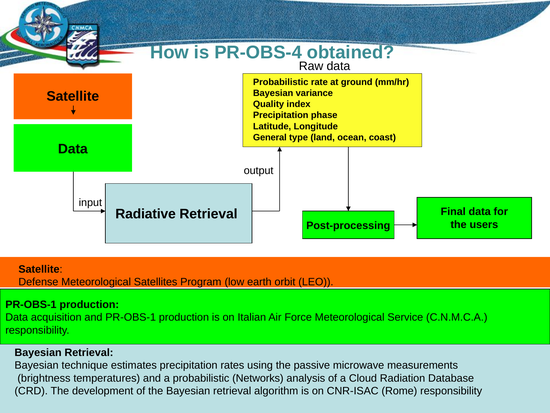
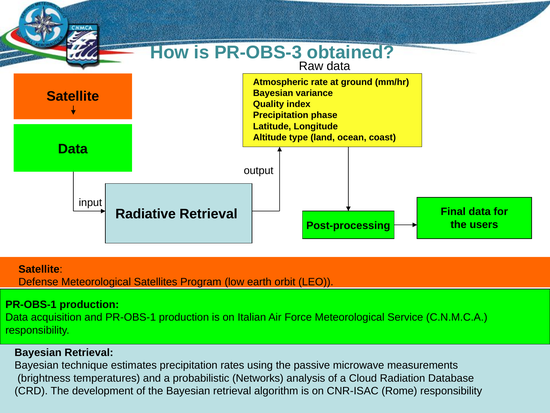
PR-OBS-4: PR-OBS-4 -> PR-OBS-3 (258, 52)
Probabilistic: Probabilistic -> Atmospheric (281, 82)
General: General -> Altitude (270, 137)
